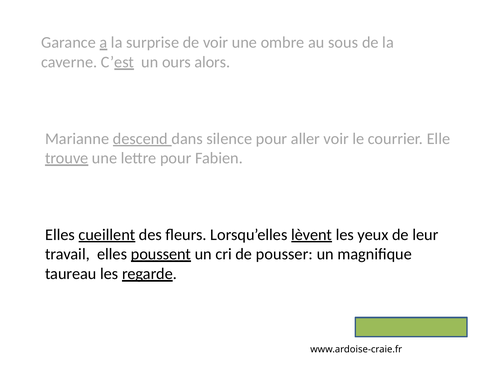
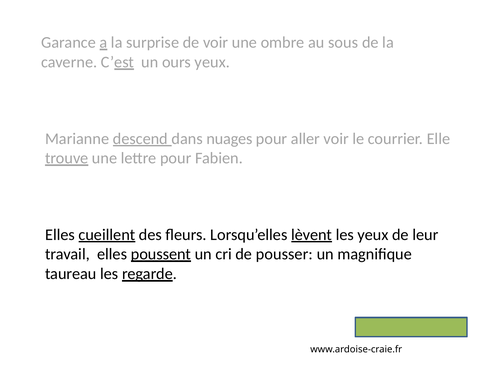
ours alors: alors -> yeux (212, 62)
silence: silence -> nuages (229, 139)
